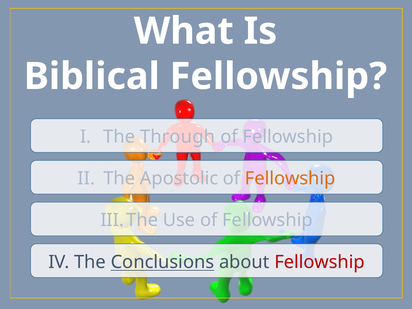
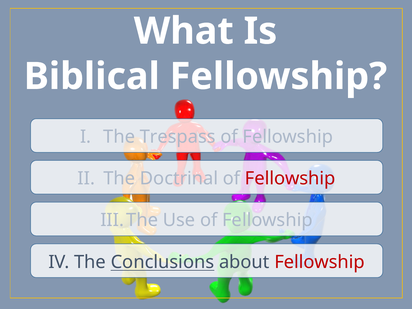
Through: Through -> Trespass (178, 137)
Apostolic: Apostolic -> Doctrinal (179, 179)
Fellowship colour: orange -> red (290, 179)
